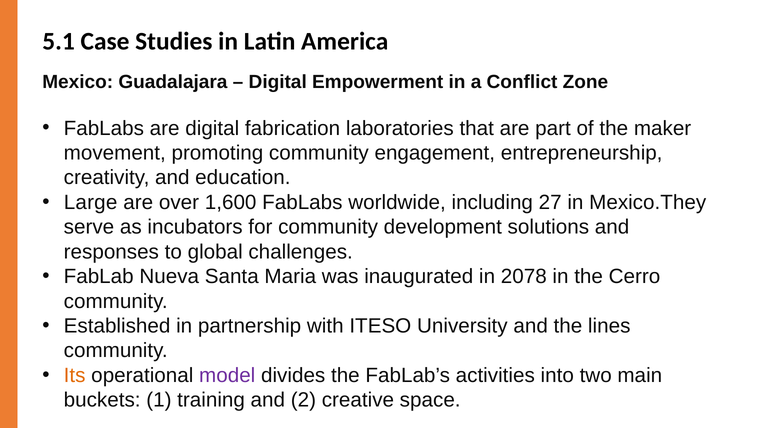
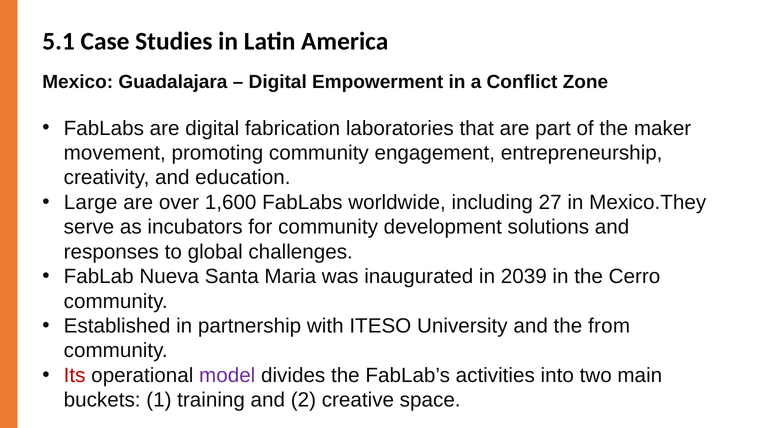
2078: 2078 -> 2039 (524, 277)
lines: lines -> from (609, 326)
Its colour: orange -> red (75, 376)
